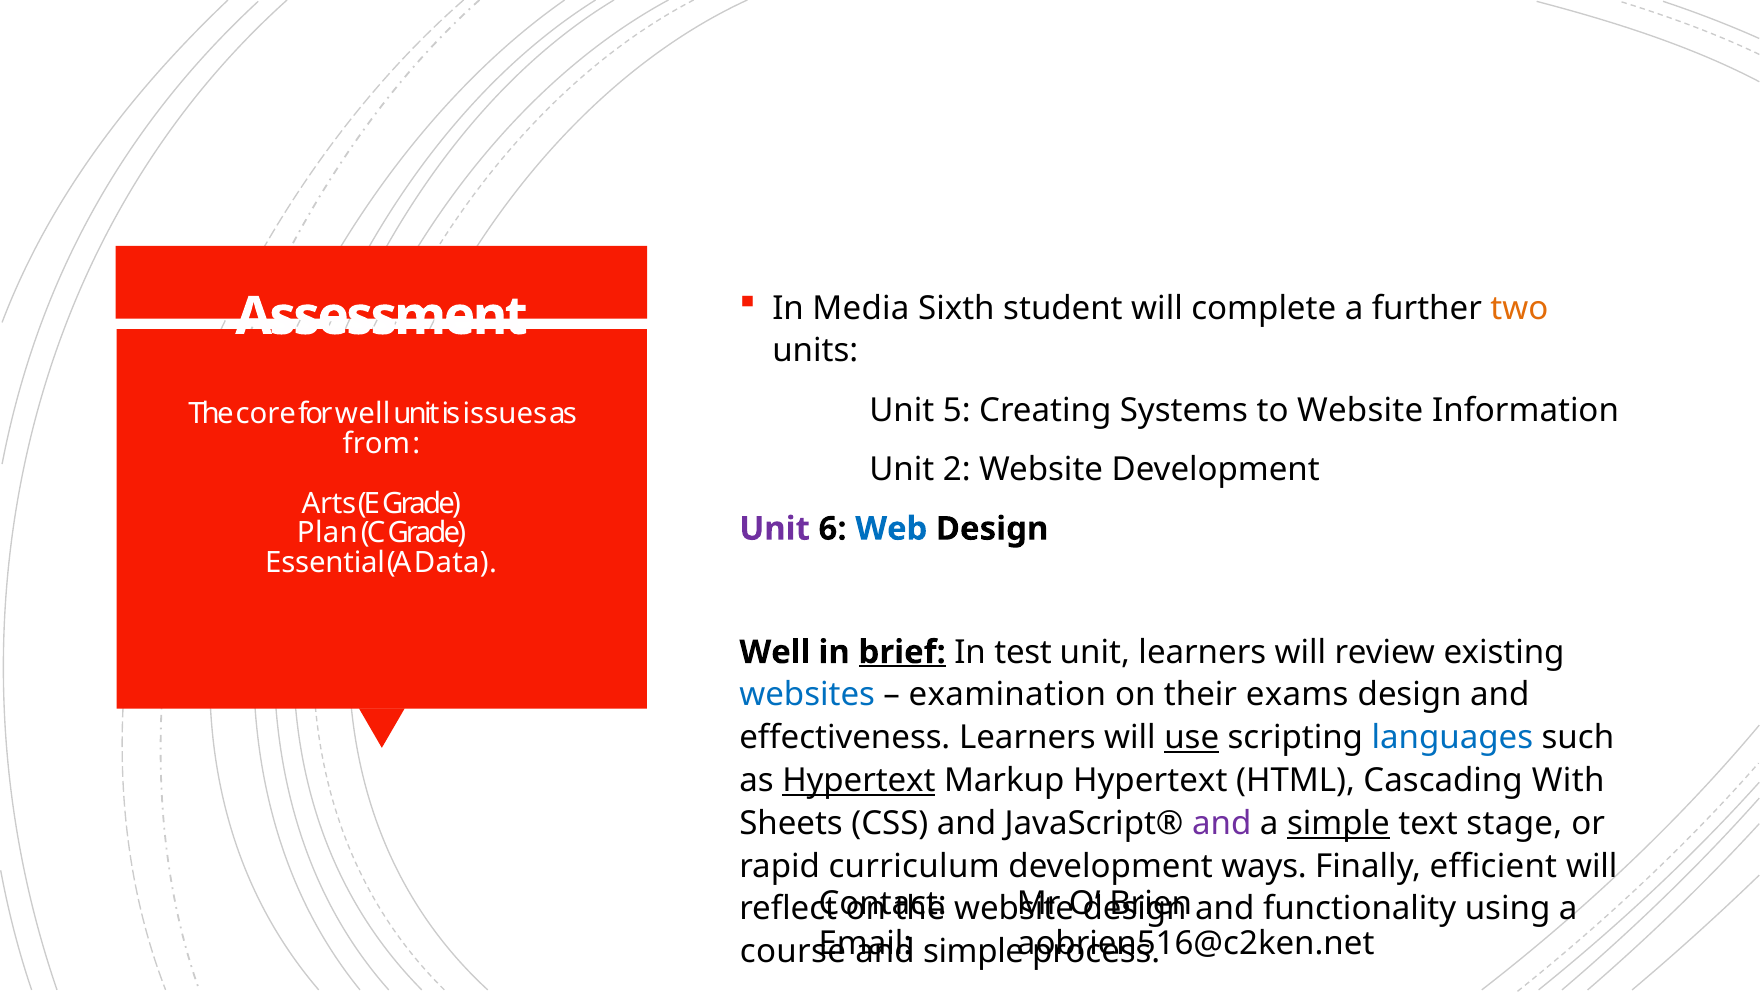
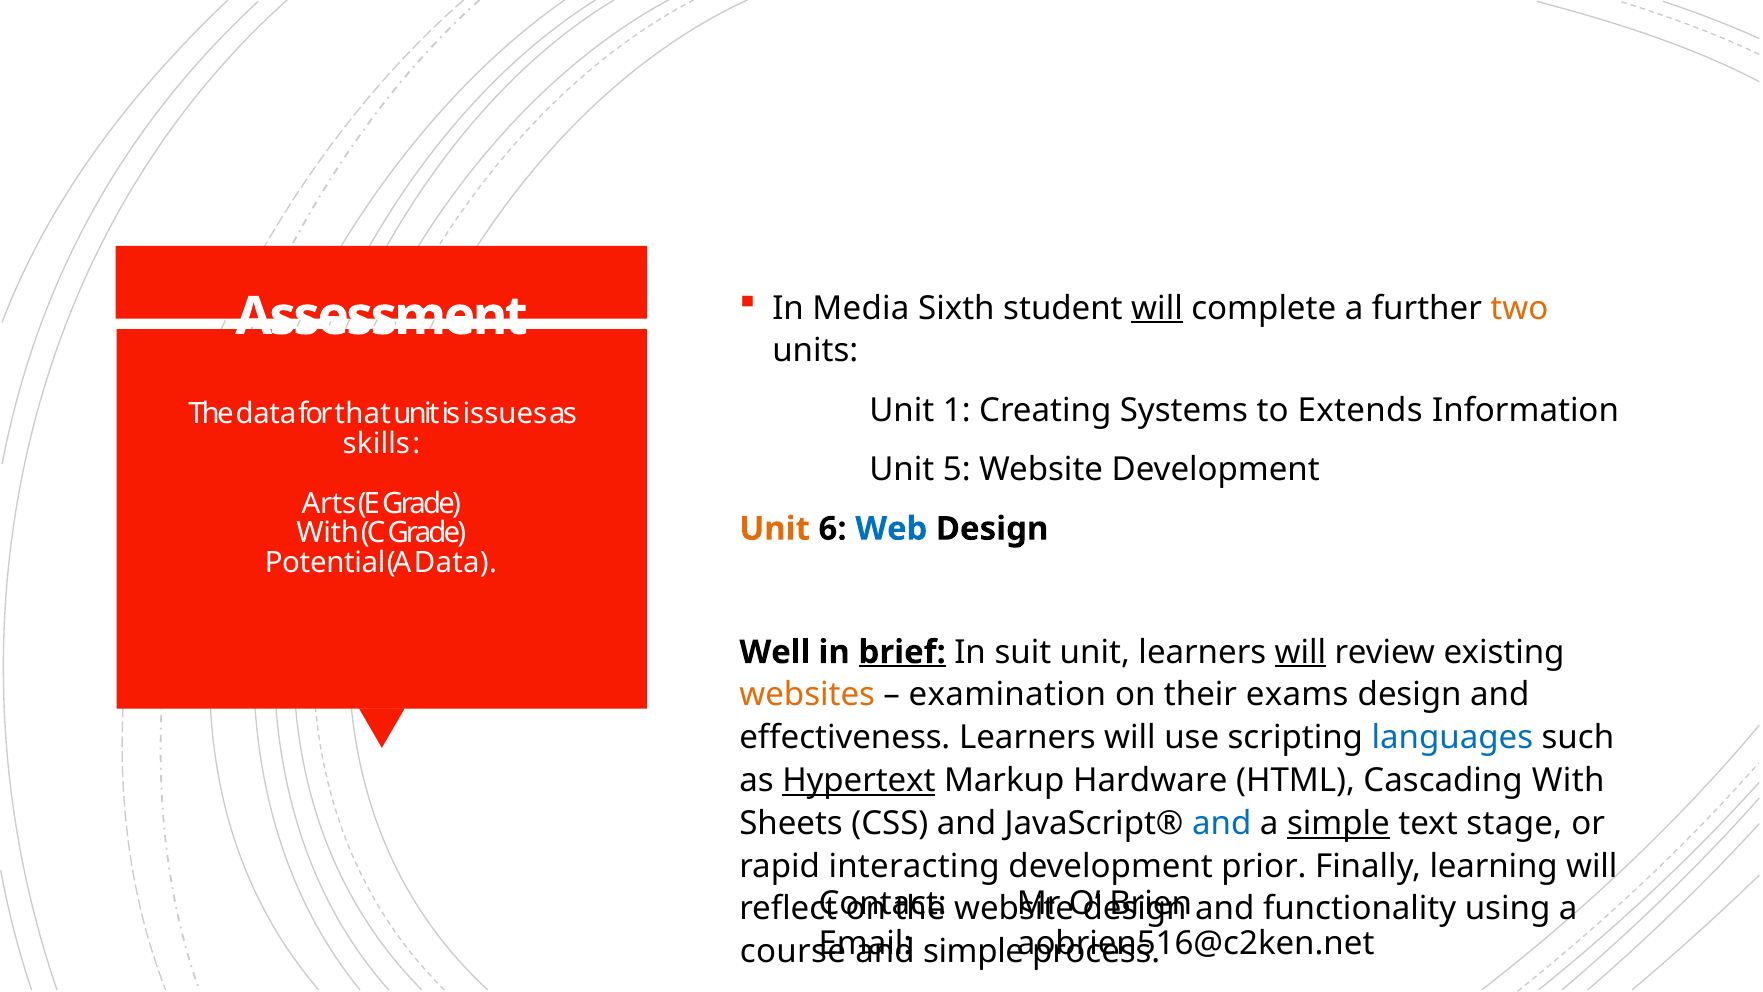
will underline: none -> present (1157, 308)
5: 5 -> 1 (957, 410)
to Website: Website -> Extends (1360, 410)
The core: core -> data (266, 413)
for well: well -> that (363, 413)
from: from -> skills (376, 443)
2: 2 -> 5 (957, 469)
Unit colour: purple -> orange (775, 529)
Plan: Plan -> With (328, 533)
Essential: Essential -> Potential (325, 563)
test: test -> suit (1023, 652)
will underline: none -> present (1300, 652)
websites colour: blue -> orange (807, 695)
use underline: present -> none (1192, 738)
Markup Hypertext: Hypertext -> Hardware (1150, 780)
and colour: purple -> blue (1222, 823)
curriculum: curriculum -> interacting (914, 866)
ways: ways -> prior (1264, 866)
efficient: efficient -> learning (1494, 866)
